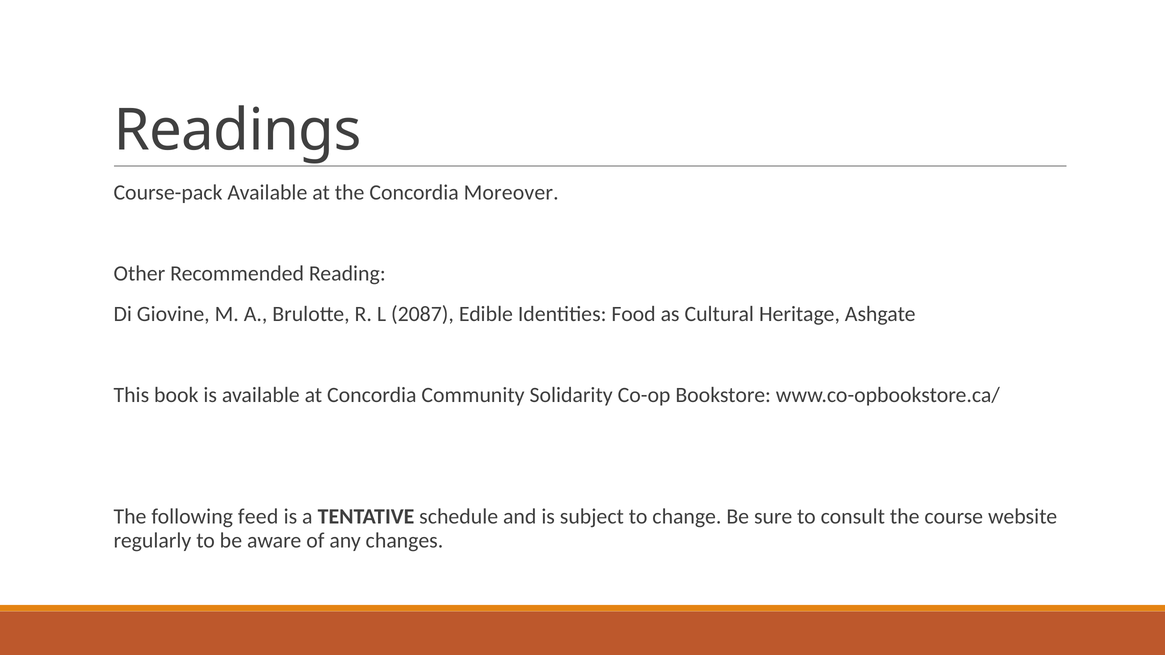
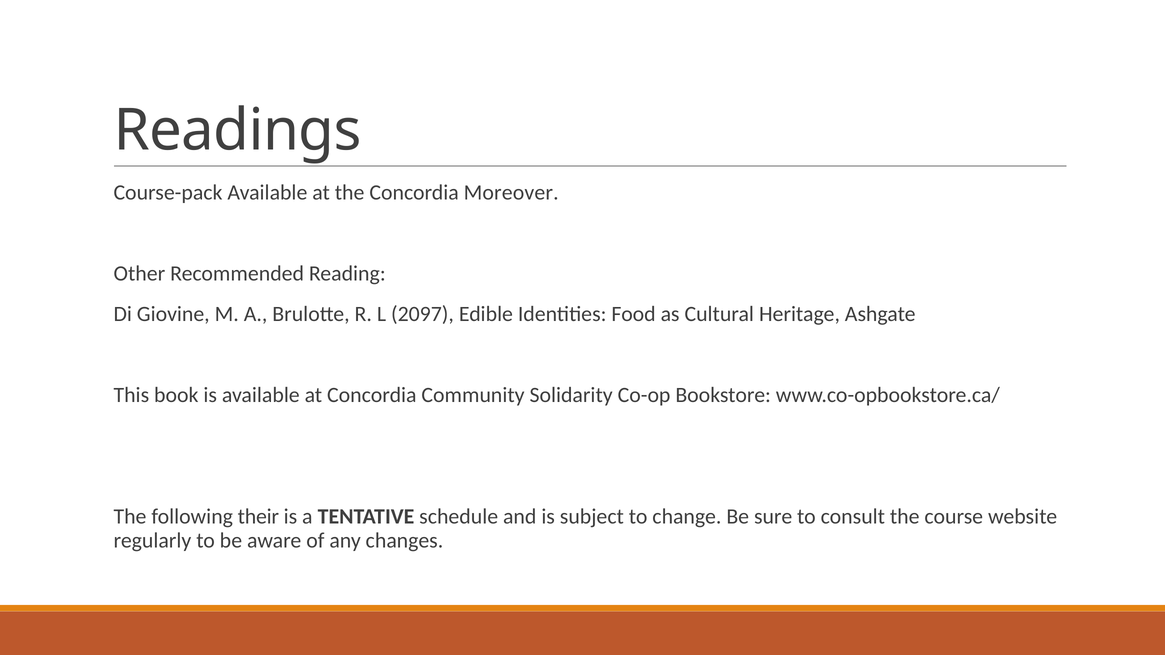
2087: 2087 -> 2097 (422, 314)
feed: feed -> their (258, 517)
